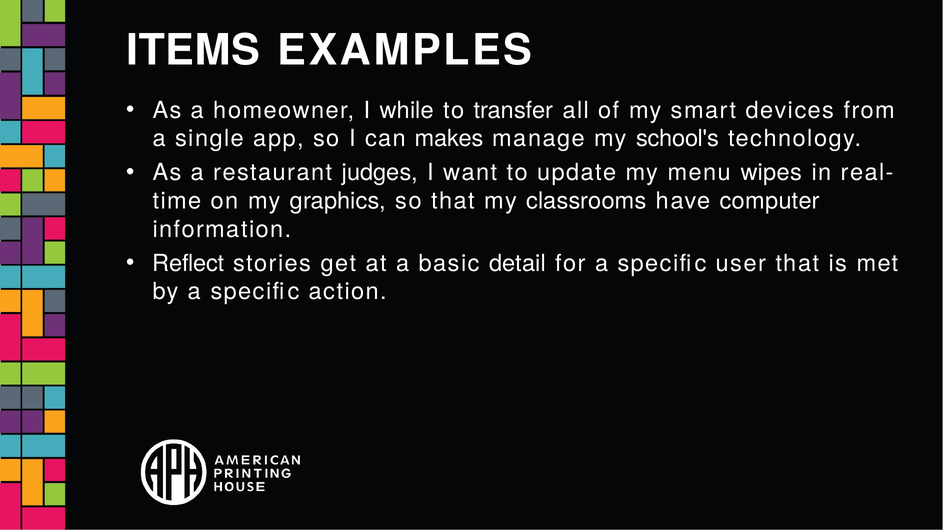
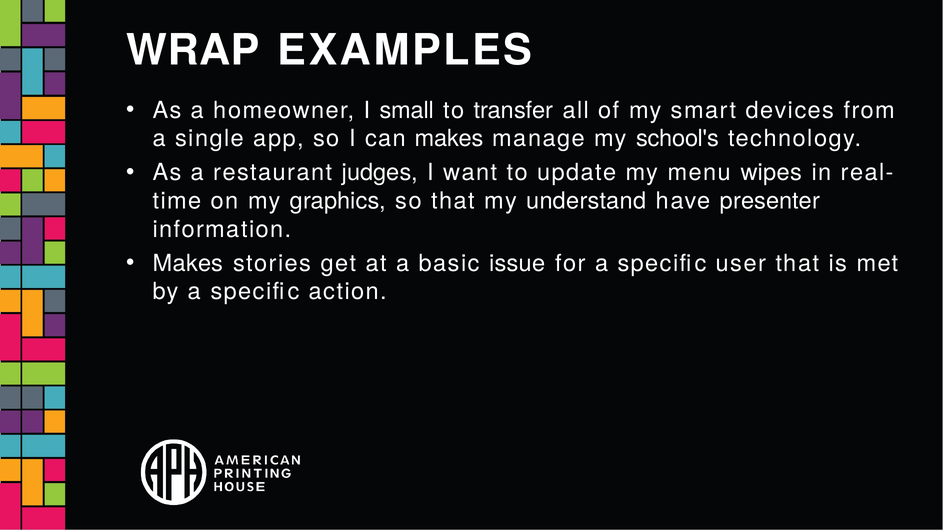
ITEMS: ITEMS -> WRAP (193, 51)
while: while -> small (407, 110)
classrooms: classrooms -> understand (586, 201)
computer: computer -> presenter (770, 201)
Reflect: Reflect -> Makes (188, 264)
detail: detail -> issue (517, 264)
